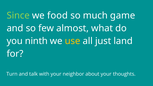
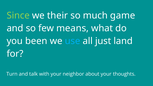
food: food -> their (58, 16)
almost: almost -> means (72, 28)
ninth: ninth -> been (36, 41)
use colour: yellow -> light blue (73, 41)
